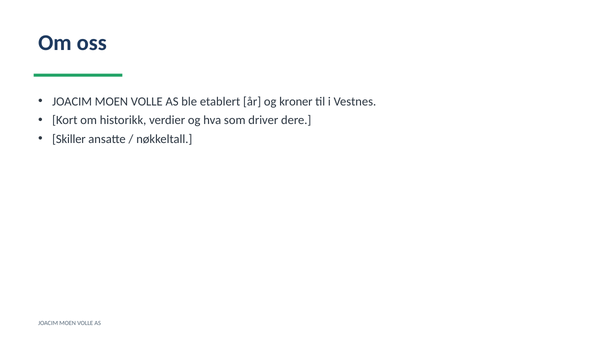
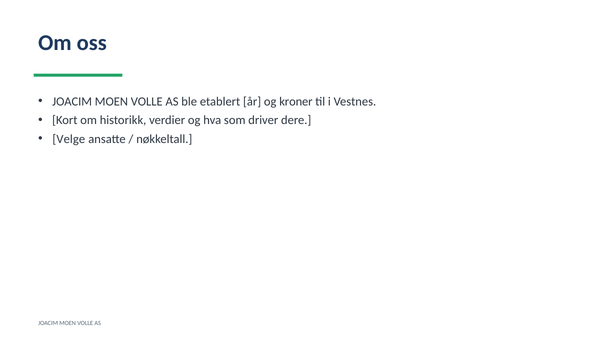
Skiller: Skiller -> Velge (69, 139)
